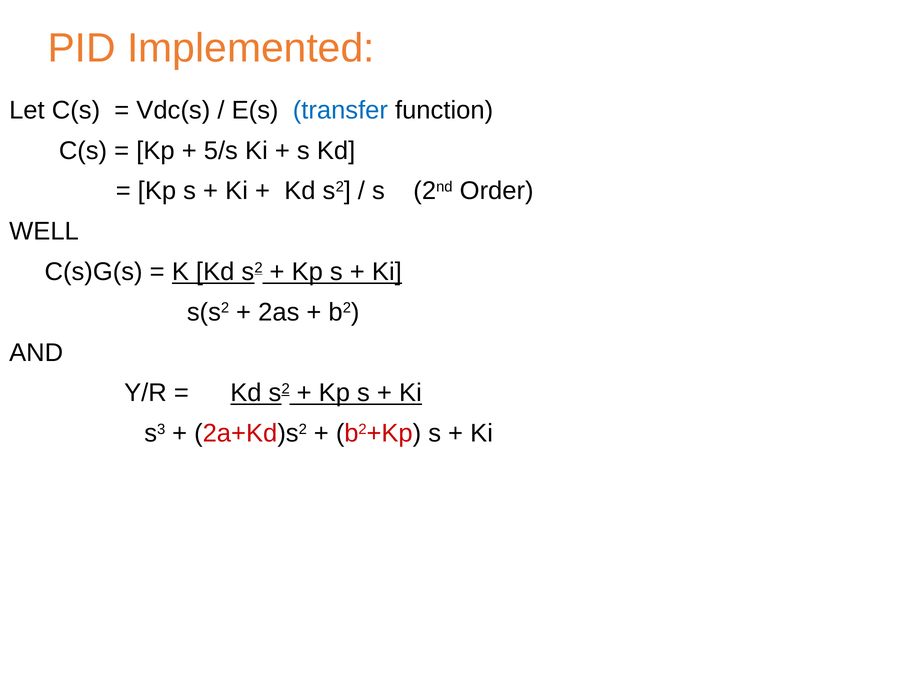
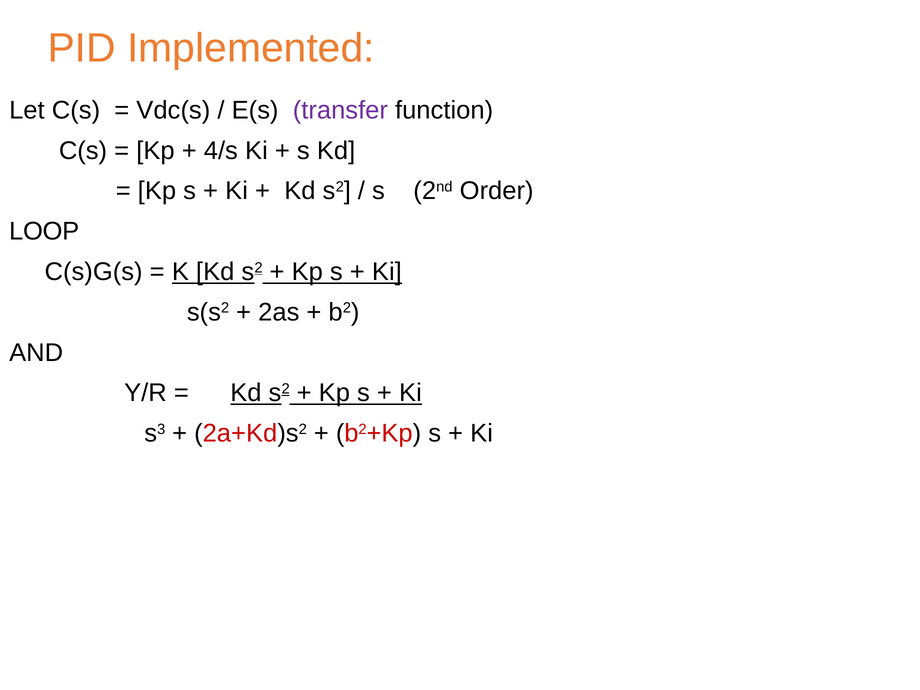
transfer colour: blue -> purple (340, 110)
5/s: 5/s -> 4/s (221, 151)
WELL: WELL -> LOOP (44, 231)
